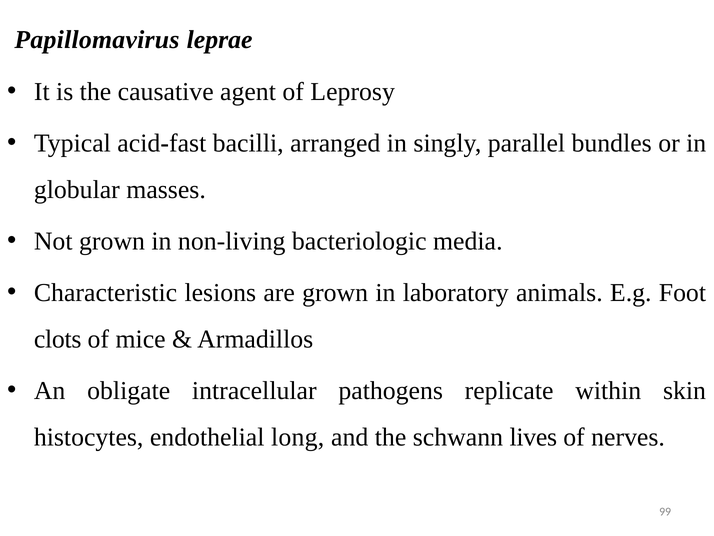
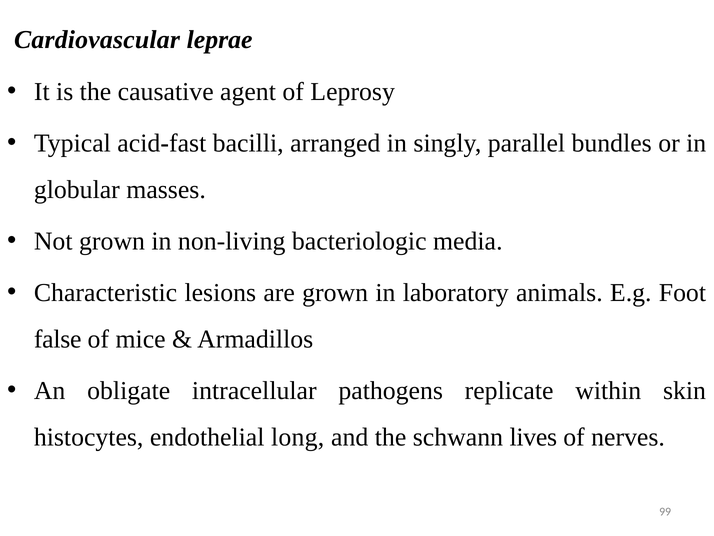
Papillomavirus: Papillomavirus -> Cardiovascular (97, 40)
clots: clots -> false (58, 339)
